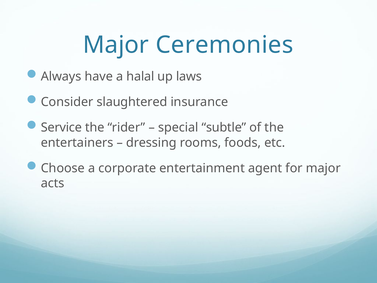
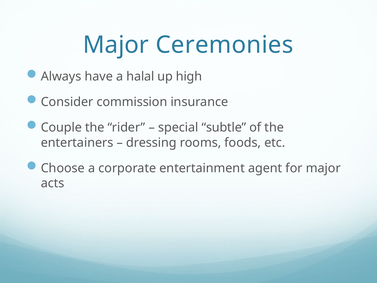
laws: laws -> high (189, 76)
slaughtered: slaughtered -> commission (132, 102)
Service: Service -> Couple (61, 127)
